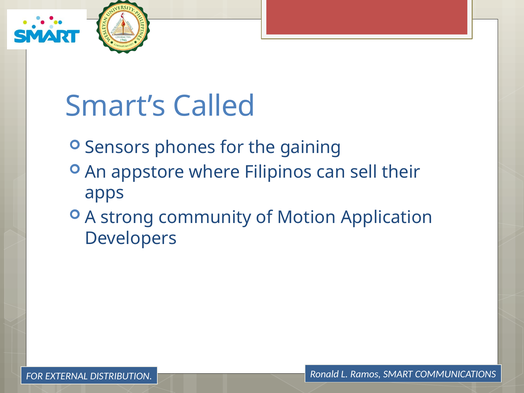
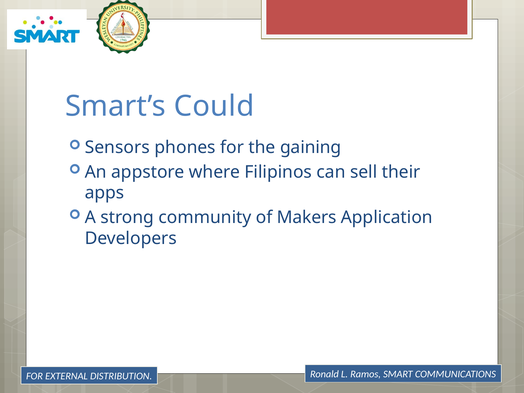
Called: Called -> Could (214, 106)
Motion: Motion -> Makers (307, 217)
